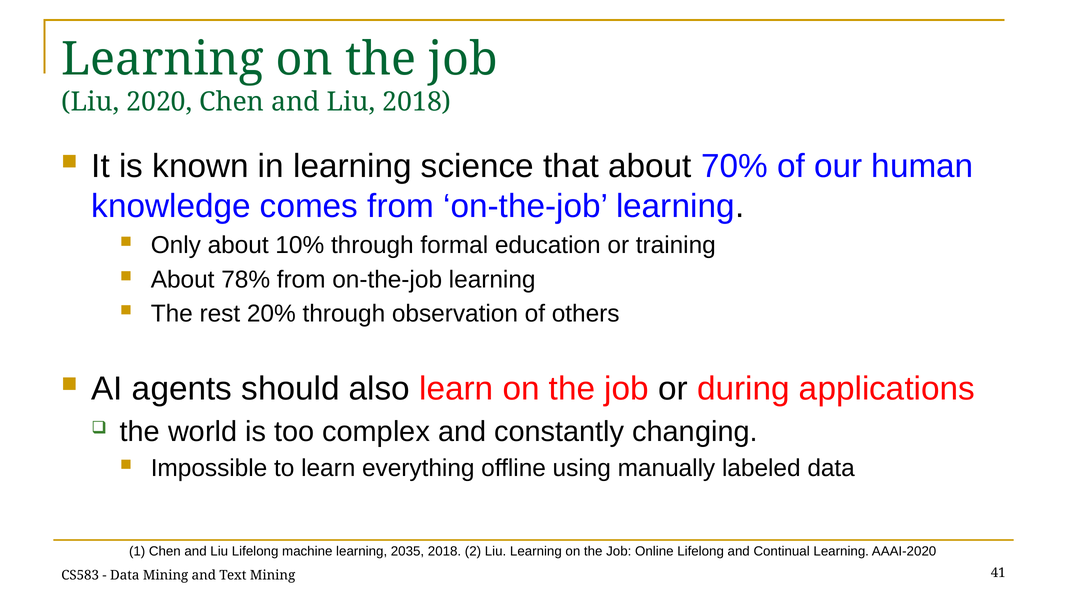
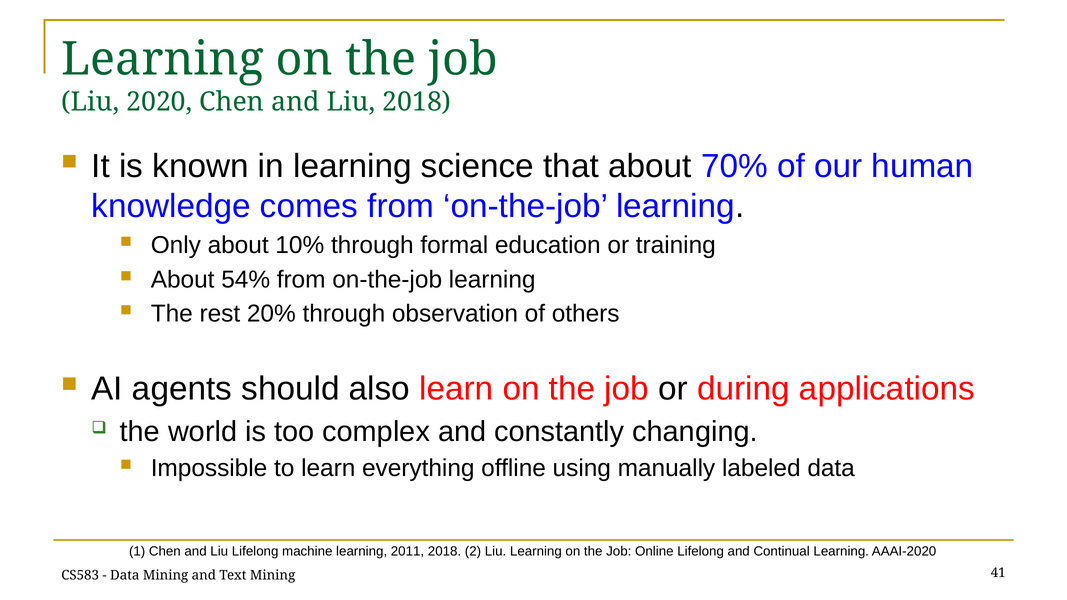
78%: 78% -> 54% (246, 280)
2035: 2035 -> 2011 (408, 551)
